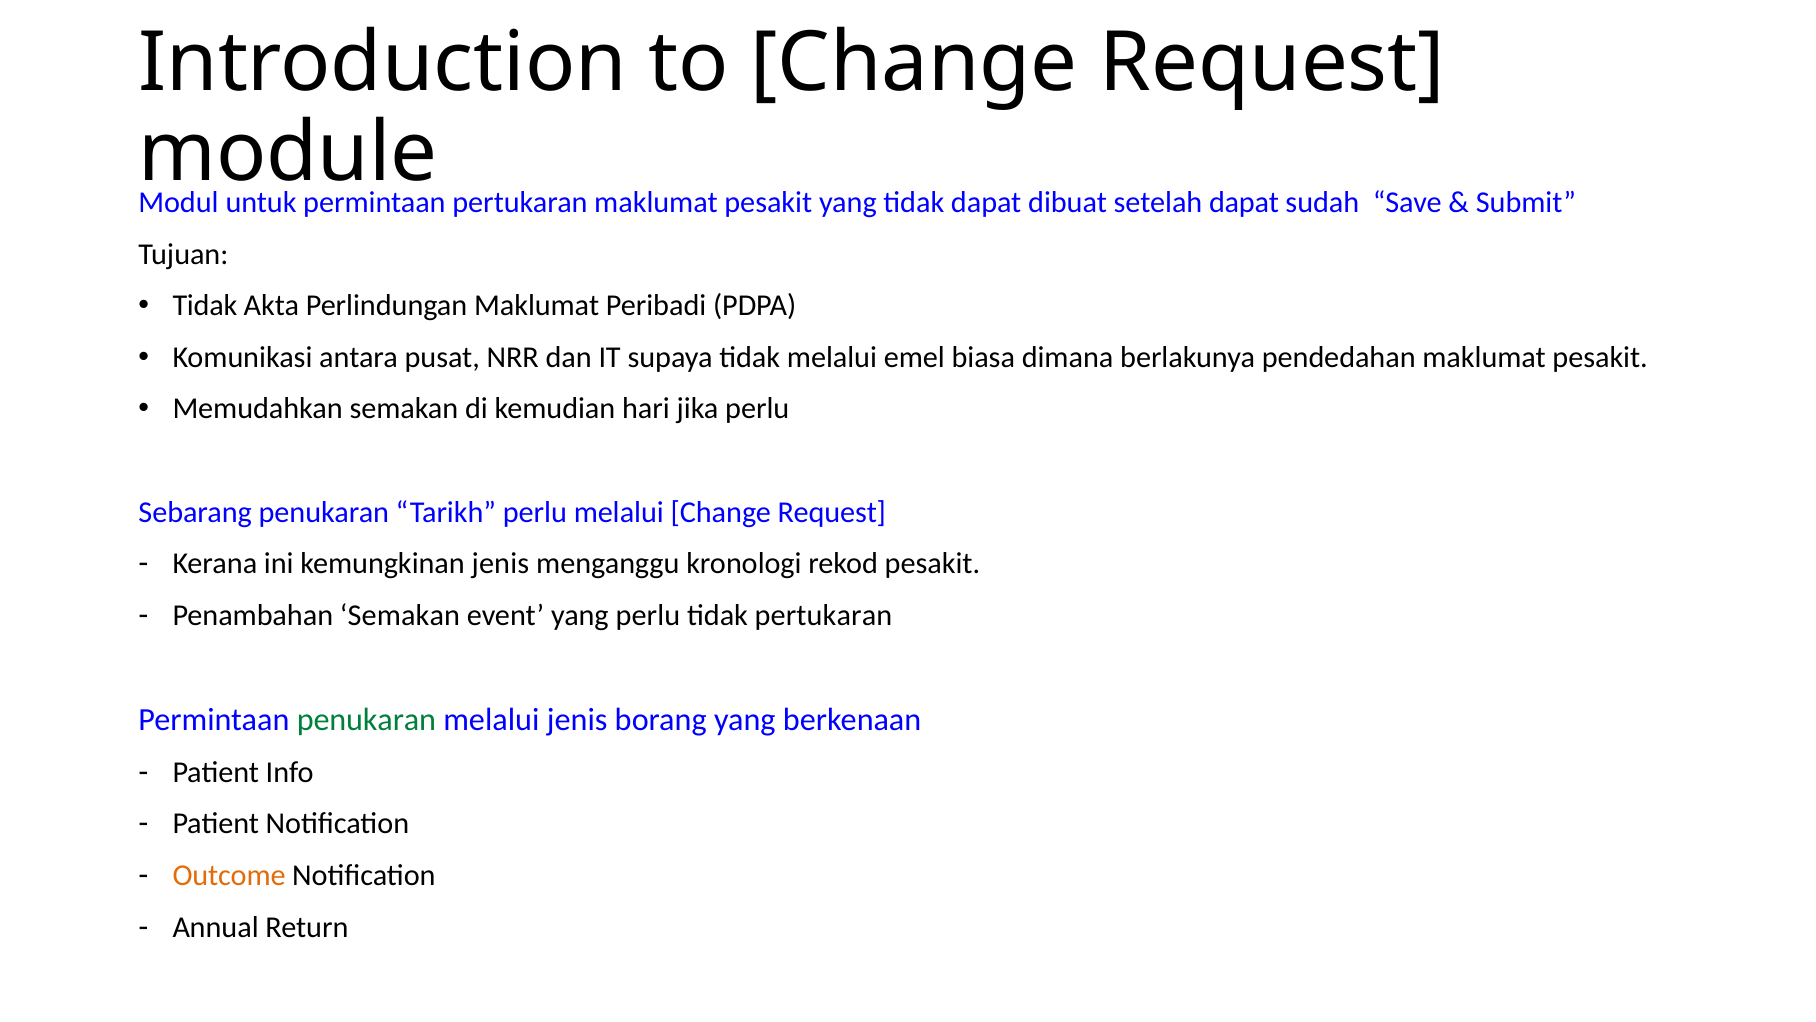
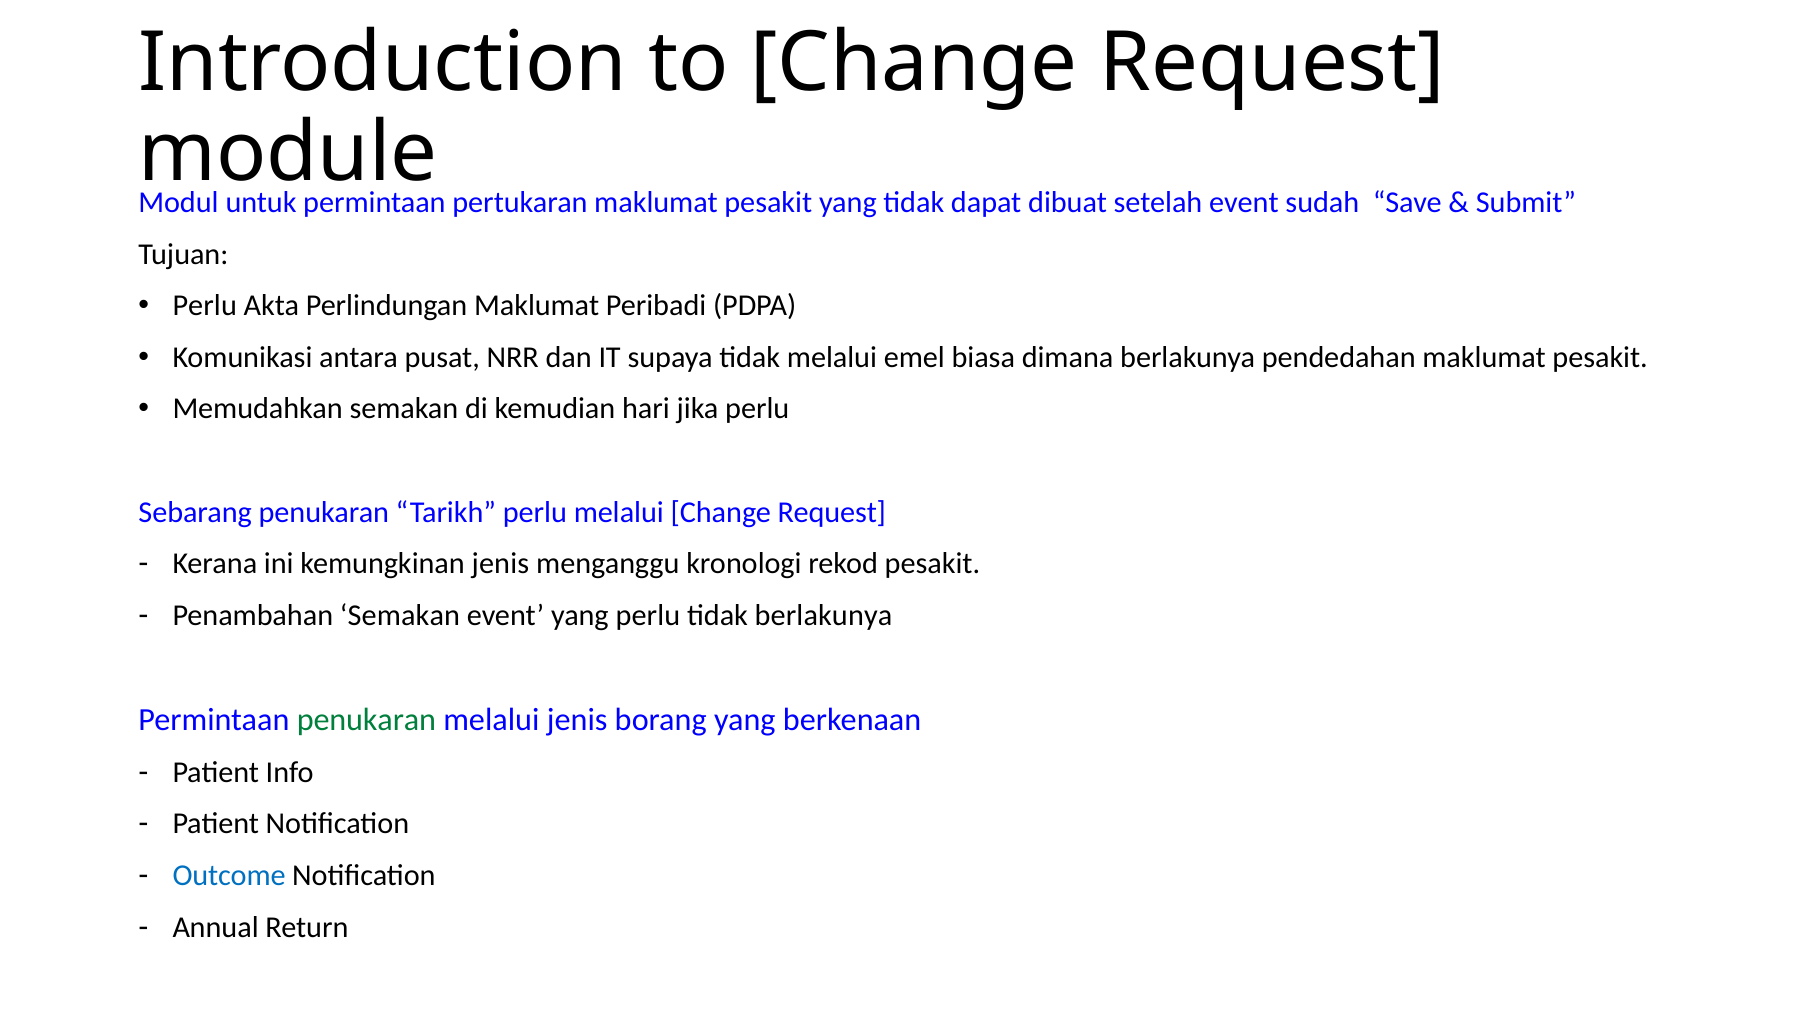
setelah dapat: dapat -> event (1244, 202)
Tidak: Tidak -> Perlu (205, 306)
tidak pertukaran: pertukaran -> berlakunya (823, 615)
Outcome colour: orange -> blue (229, 875)
